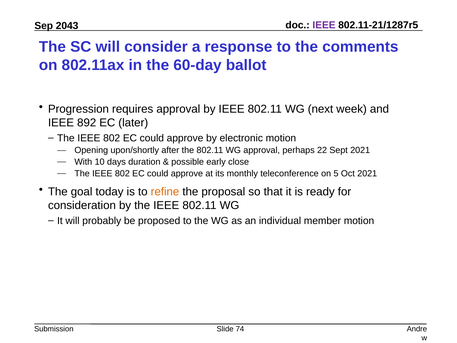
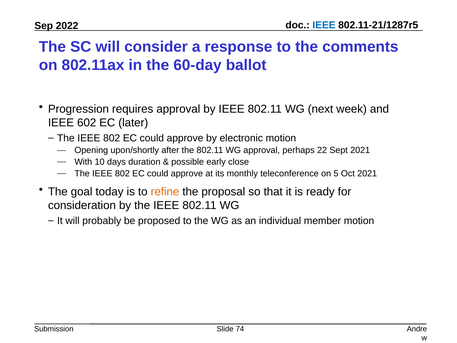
IEEE colour: purple -> blue (324, 25)
2043: 2043 -> 2022 (67, 26)
892: 892 -> 602 (87, 123)
